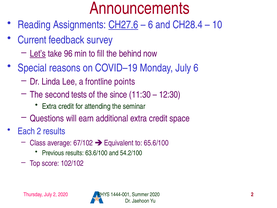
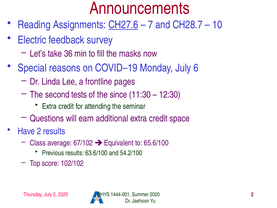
6: 6 -> 7 (151, 25)
CH28.4: CH28.4 -> CH28.7 (188, 25)
Current: Current -> Electric (32, 40)
Let’s underline: present -> none (38, 54)
96: 96 -> 36 (68, 54)
behind: behind -> masks (130, 54)
points: points -> pages (125, 82)
Each: Each -> Have (26, 131)
